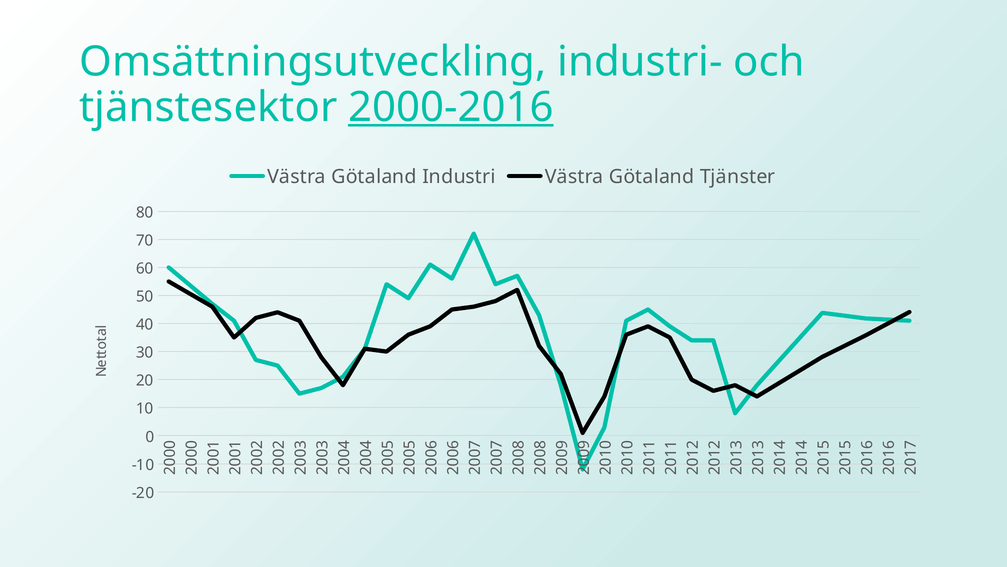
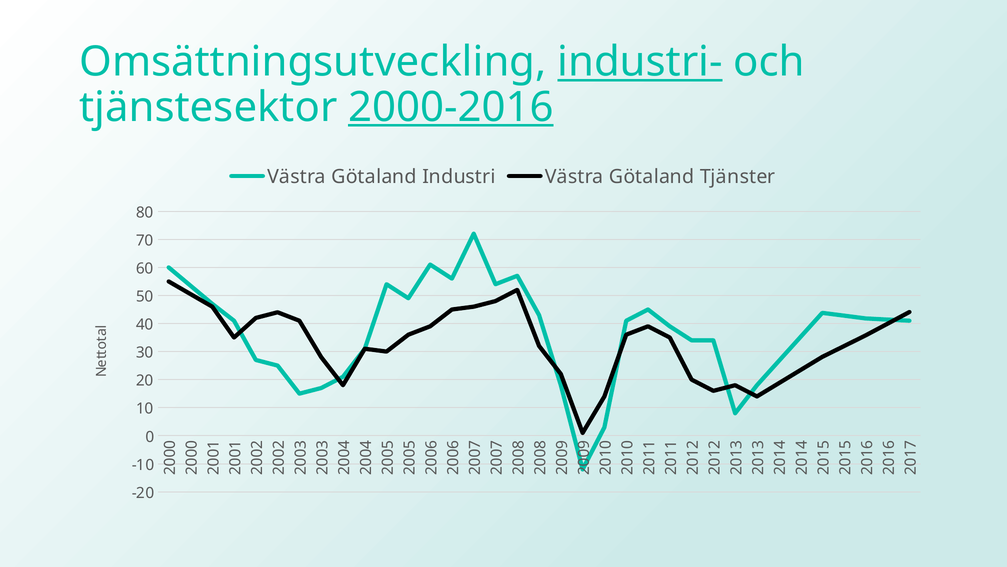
industri- underline: none -> present (640, 62)
